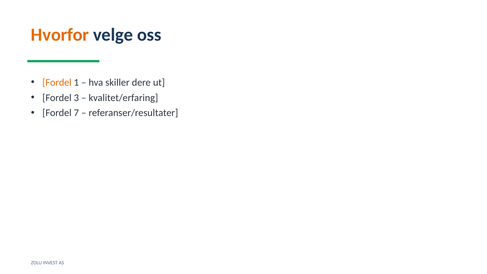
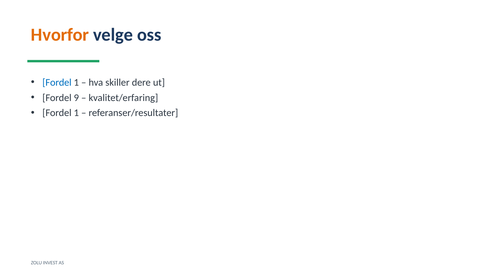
Fordel colour: orange -> blue (57, 82)
3: 3 -> 9 (76, 98)
7: 7 -> 1 (76, 113)
